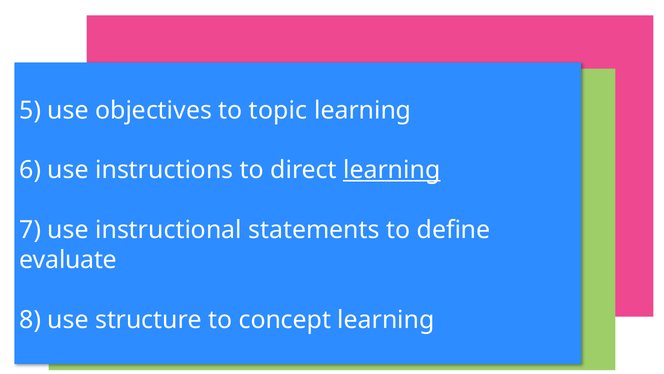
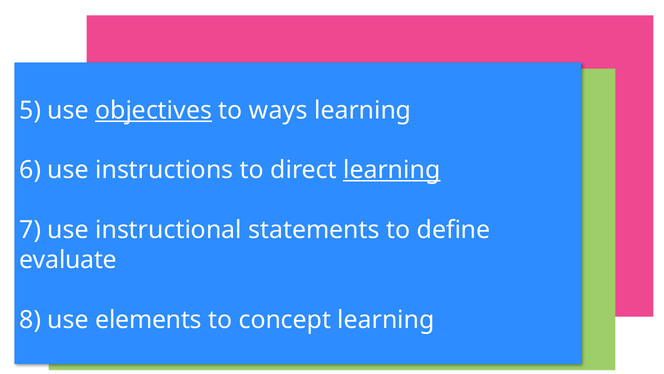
objectives underline: none -> present (154, 110)
topic: topic -> ways (278, 110)
structure: structure -> elements (149, 319)
